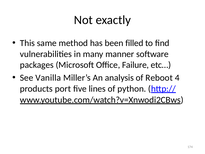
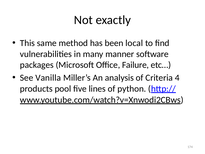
filled: filled -> local (134, 43)
Reboot: Reboot -> Criteria (159, 78)
port: port -> pool (63, 89)
